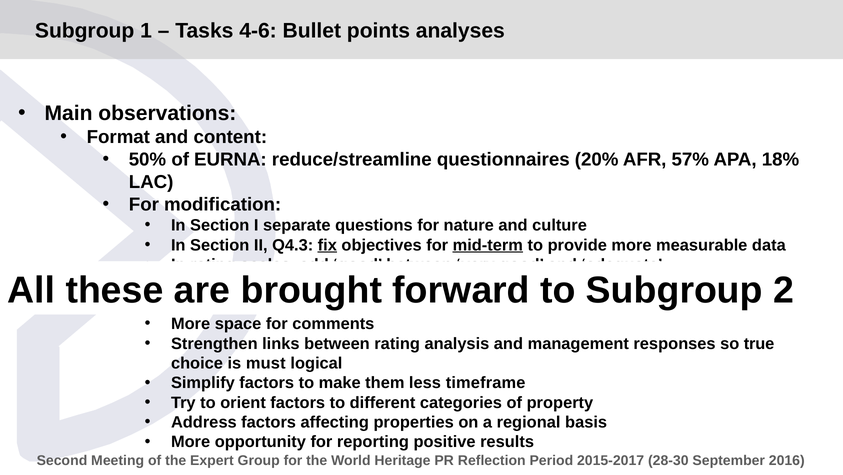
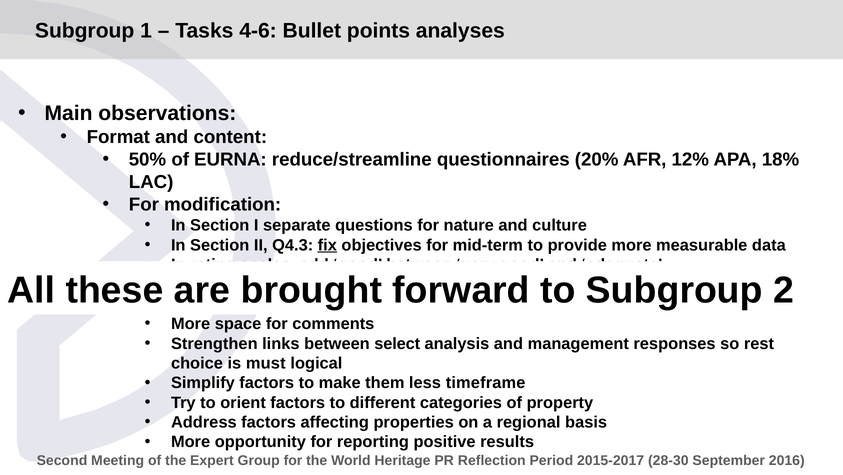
57%: 57% -> 12% (690, 159)
mid-term underline: present -> none (488, 245)
between rating: rating -> select (397, 343)
true: true -> rest (759, 343)
